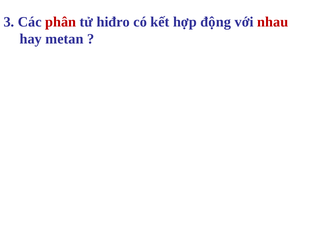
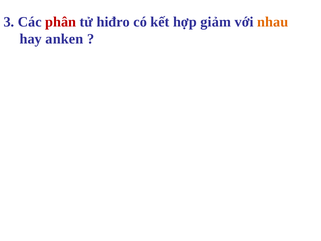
động: động -> giảm (216, 22)
nhau colour: red -> orange (273, 22)
metan: metan -> anken (64, 39)
